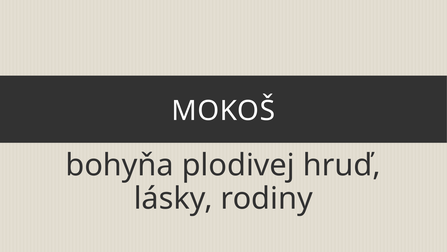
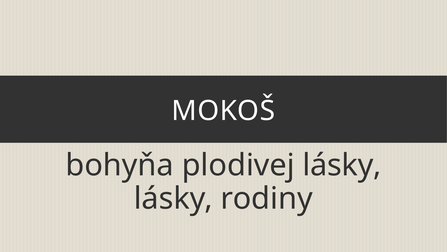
plodivej hruď: hruď -> lásky (342, 165)
